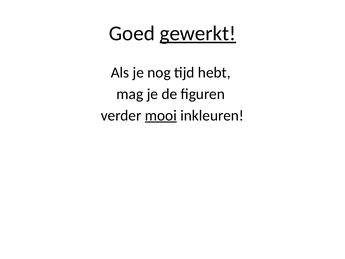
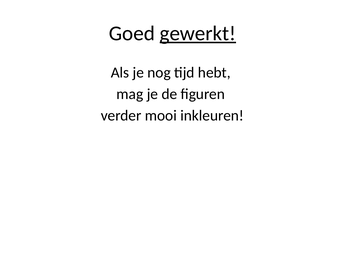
mooi underline: present -> none (161, 115)
